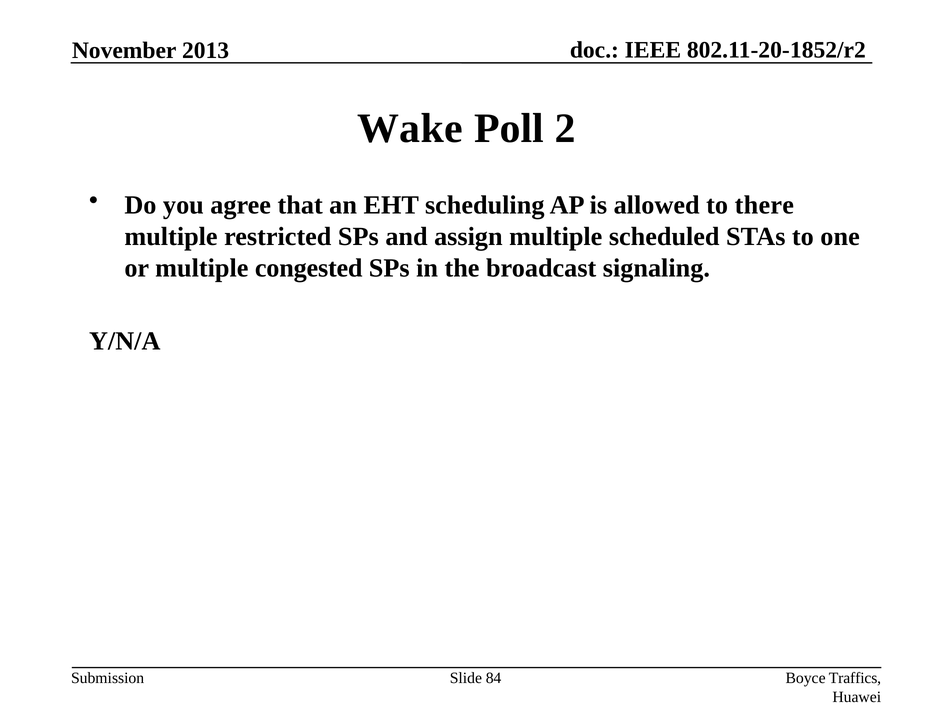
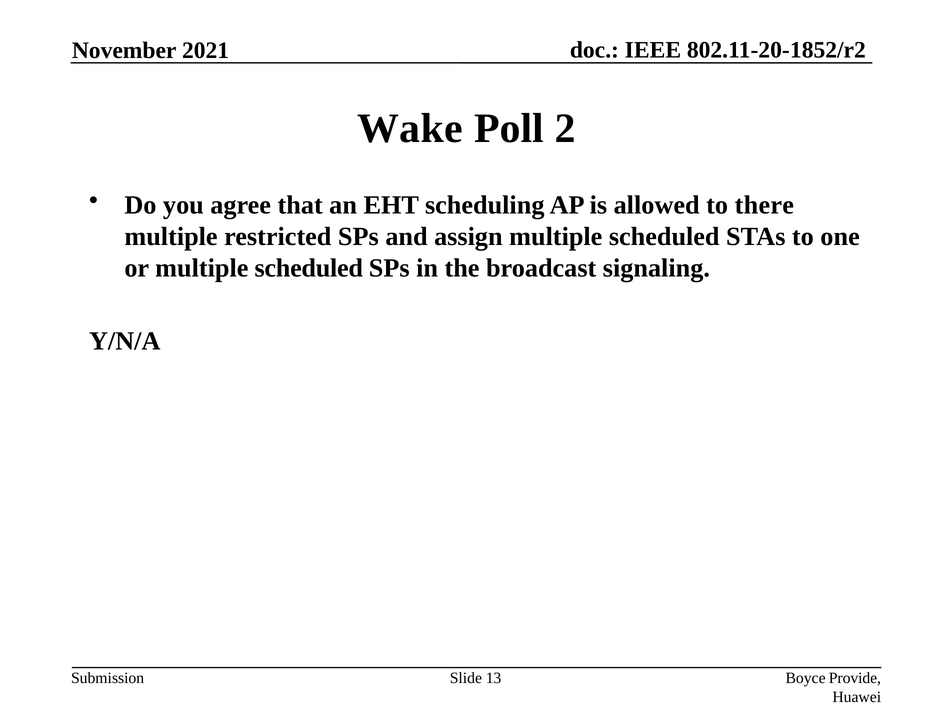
2013: 2013 -> 2021 (206, 50)
or multiple congested: congested -> scheduled (309, 268)
84: 84 -> 13 (494, 678)
Traffics: Traffics -> Provide (855, 678)
